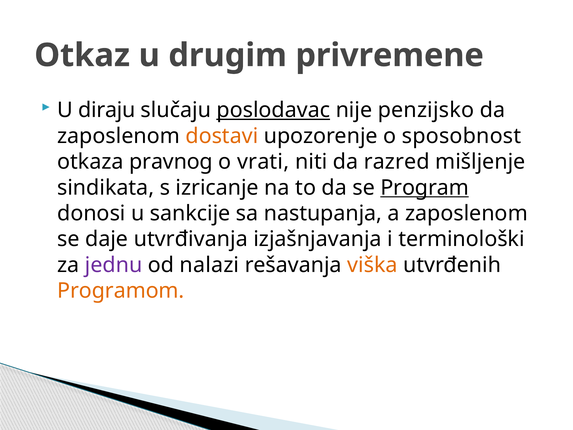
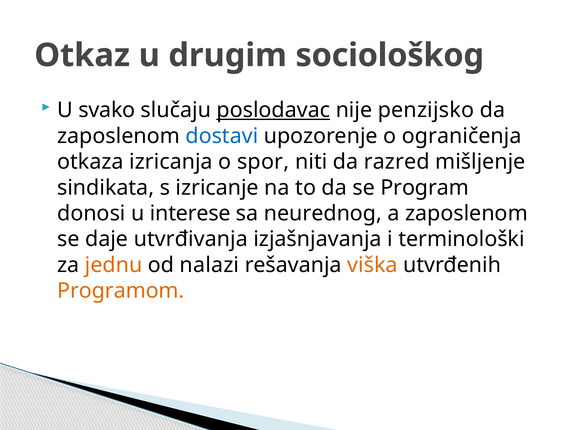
privremene: privremene -> sociološkog (390, 55)
diraju: diraju -> svako (107, 110)
dostavi colour: orange -> blue (222, 136)
sposobnost: sposobnost -> ograničenja (462, 136)
pravnog: pravnog -> izricanja (171, 162)
vrati: vrati -> spor (263, 162)
Program underline: present -> none (425, 187)
sankcije: sankcije -> interese (190, 213)
nastupanja: nastupanja -> neurednog (323, 213)
jednu colour: purple -> orange (114, 265)
